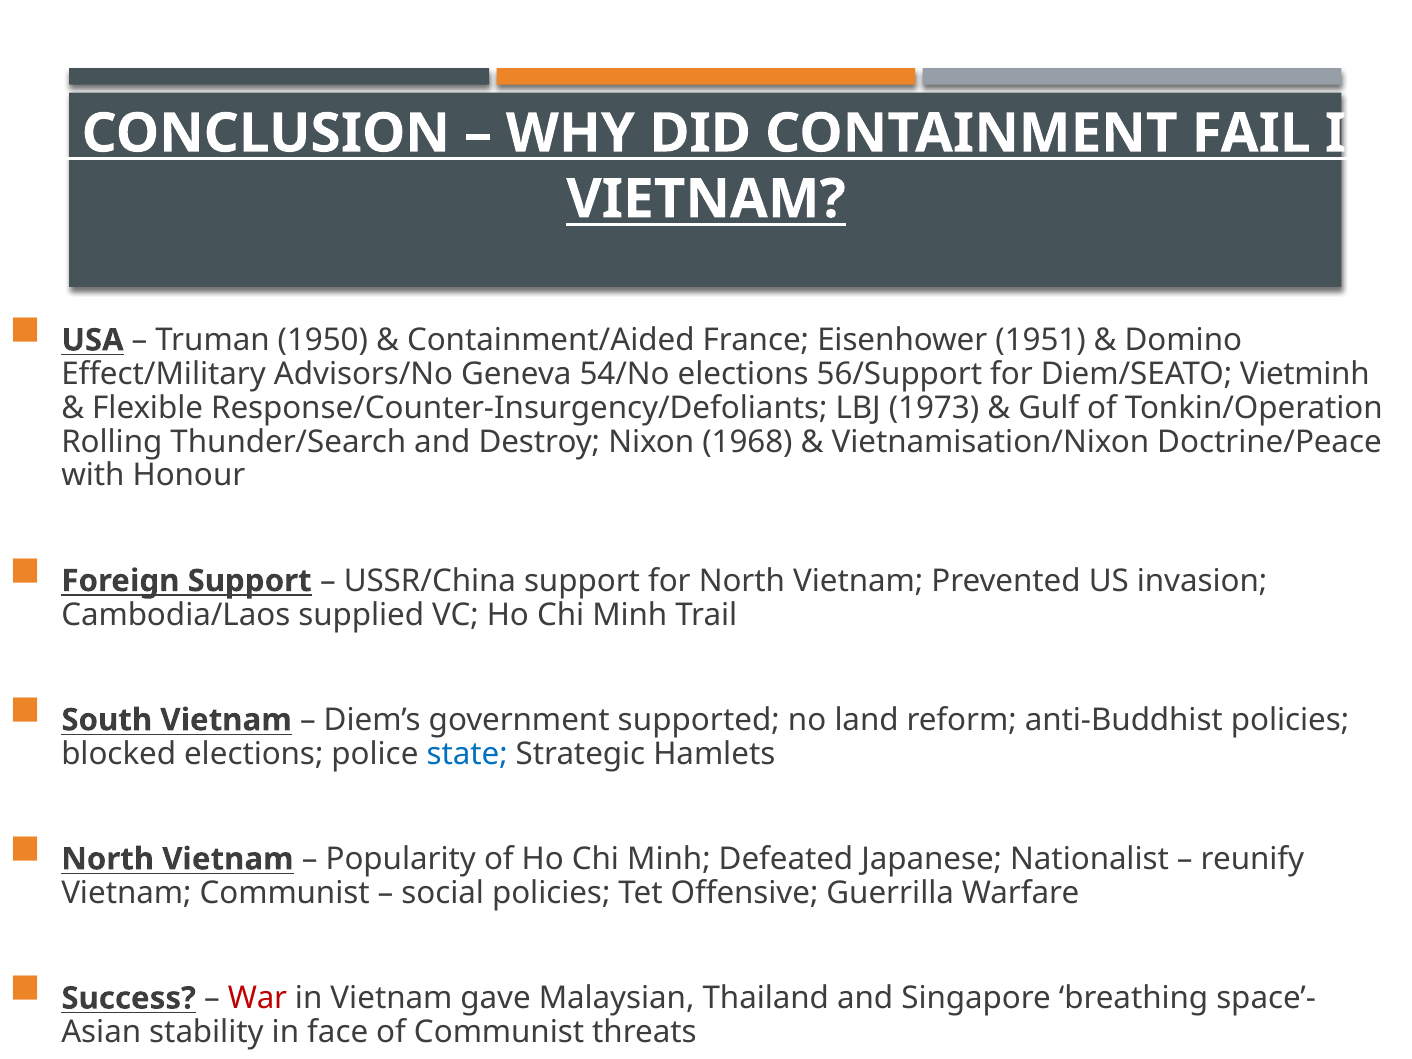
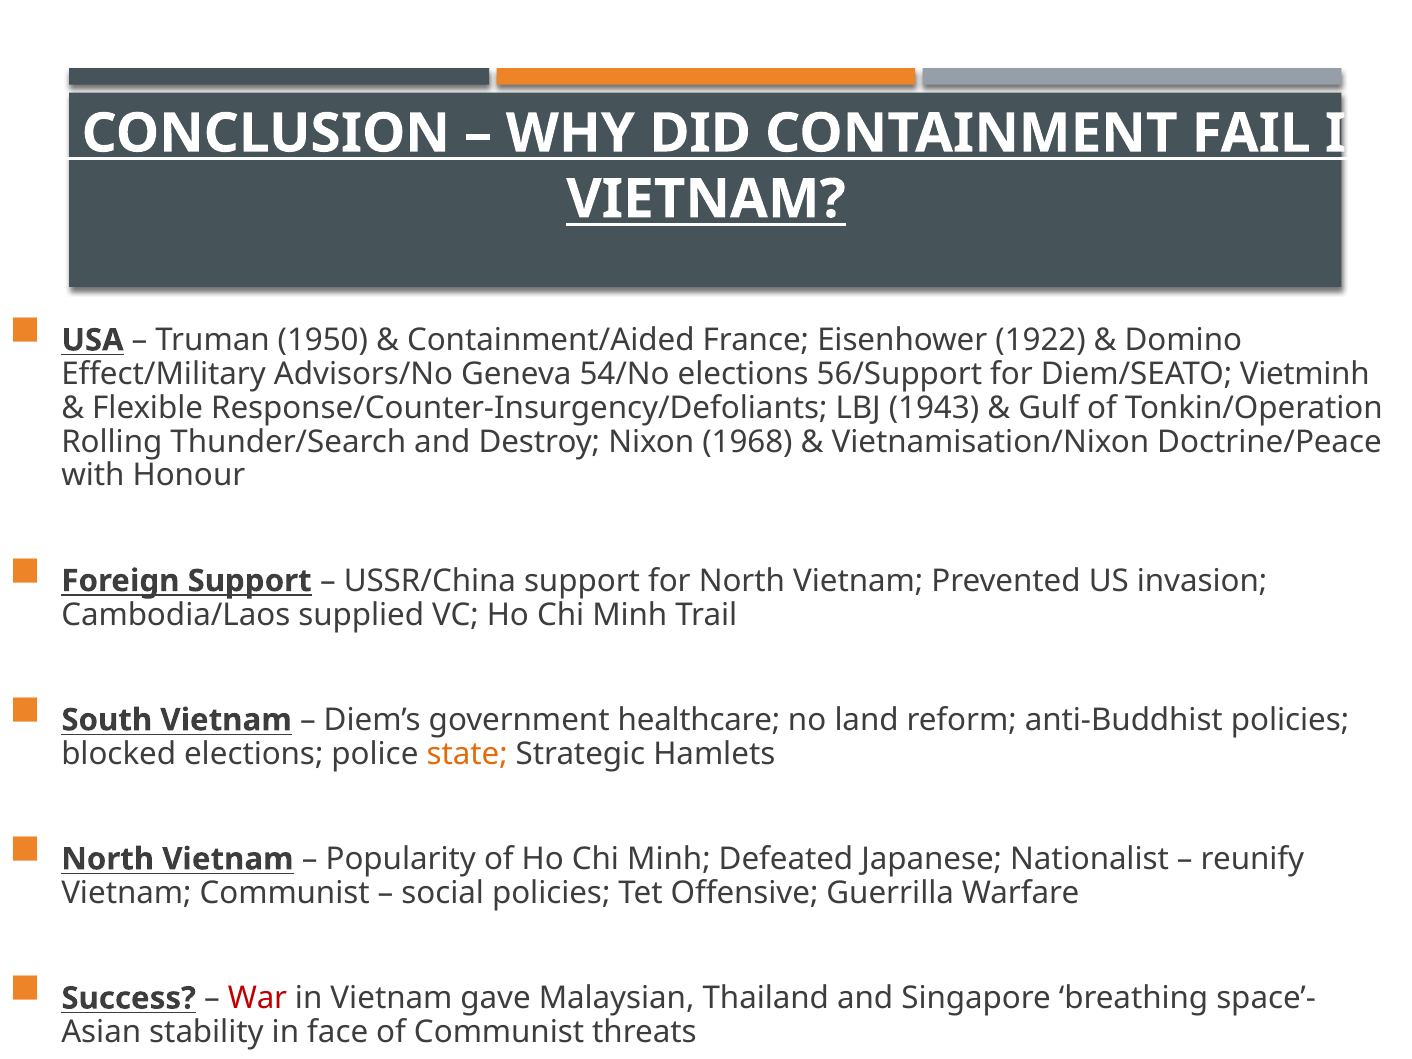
1951: 1951 -> 1922 (1041, 340)
1973: 1973 -> 1943 (934, 408)
supported: supported -> healthcare (699, 720)
state colour: blue -> orange (467, 754)
